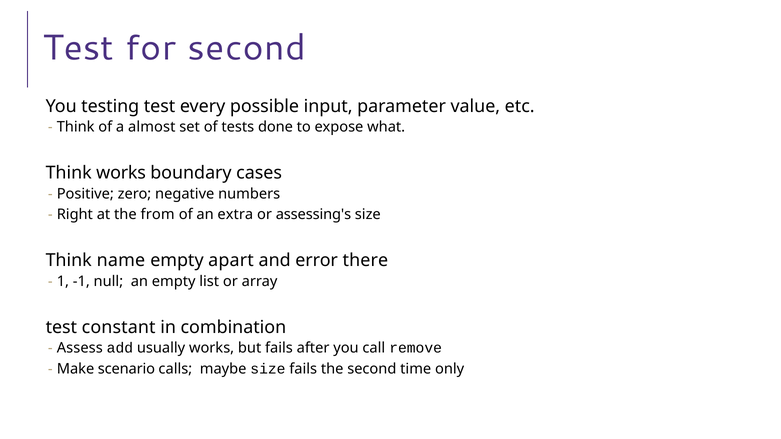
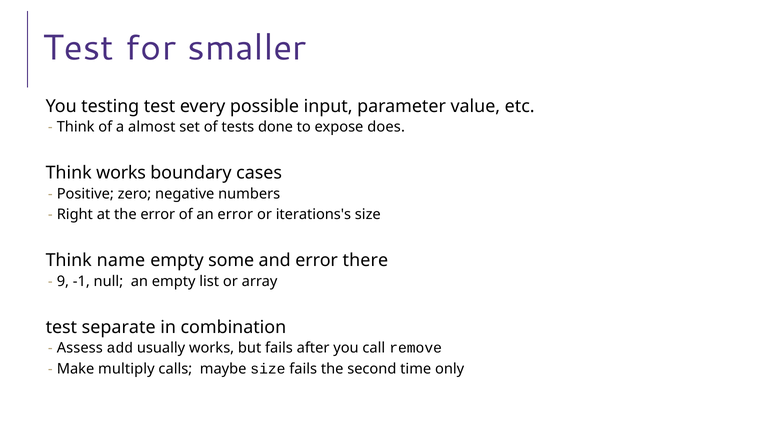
for second: second -> smaller (247, 48)
what: what -> does (386, 127)
the from: from -> error (158, 215)
an extra: extra -> error (235, 215)
assessing's: assessing's -> iterations's (313, 215)
apart: apart -> some (231, 261)
1: 1 -> 9 (63, 282)
constant: constant -> separate (119, 328)
scenario: scenario -> multiply (126, 369)
